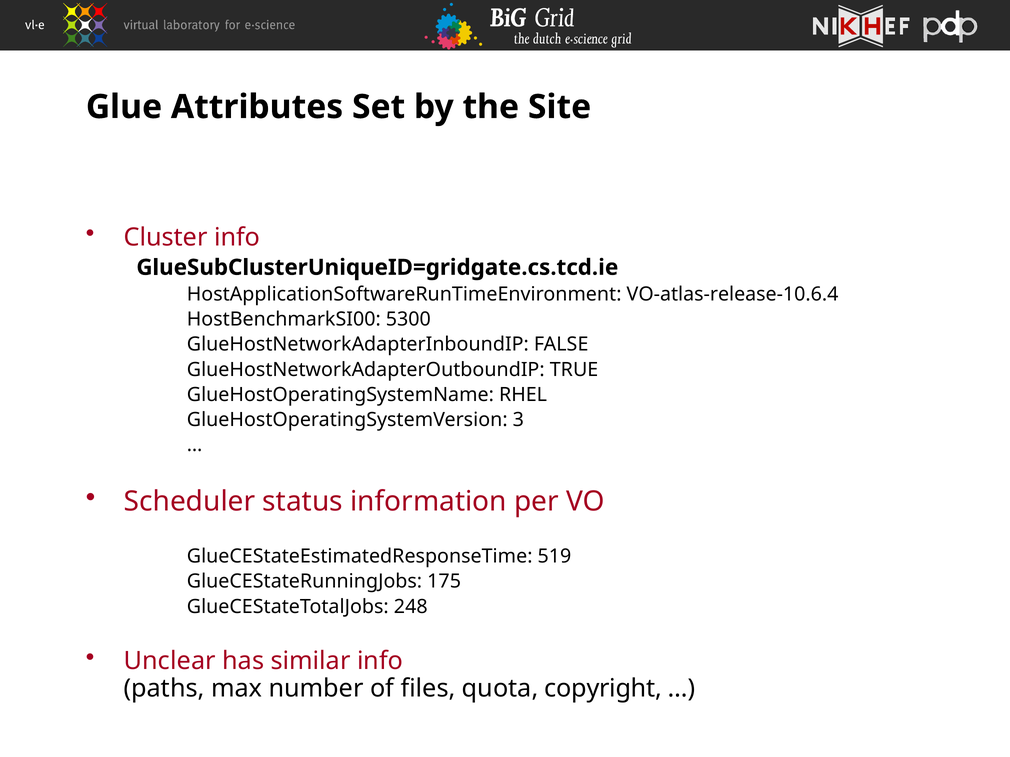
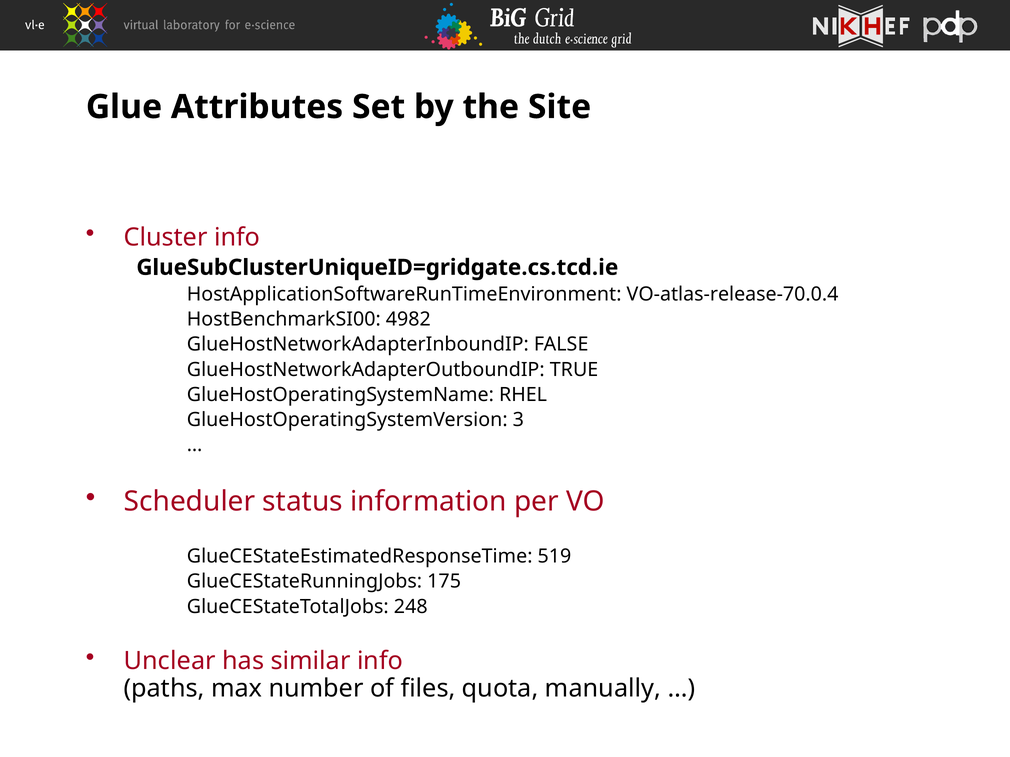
VO-atlas-release-10.6.4: VO-atlas-release-10.6.4 -> VO-atlas-release-70.0.4 (733, 294)
5300: 5300 -> 4982 (408, 319)
copyright: copyright -> manually (603, 689)
